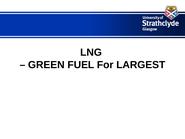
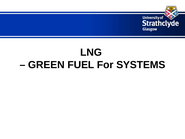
LARGEST: LARGEST -> SYSTEMS (141, 65)
